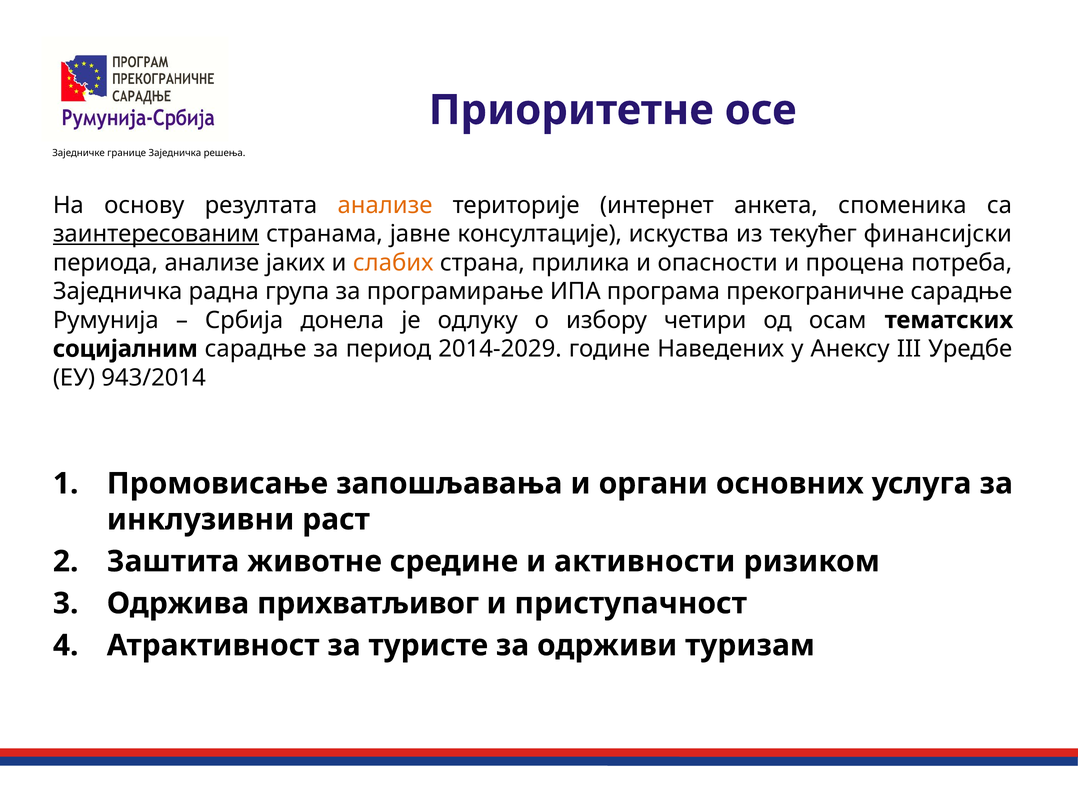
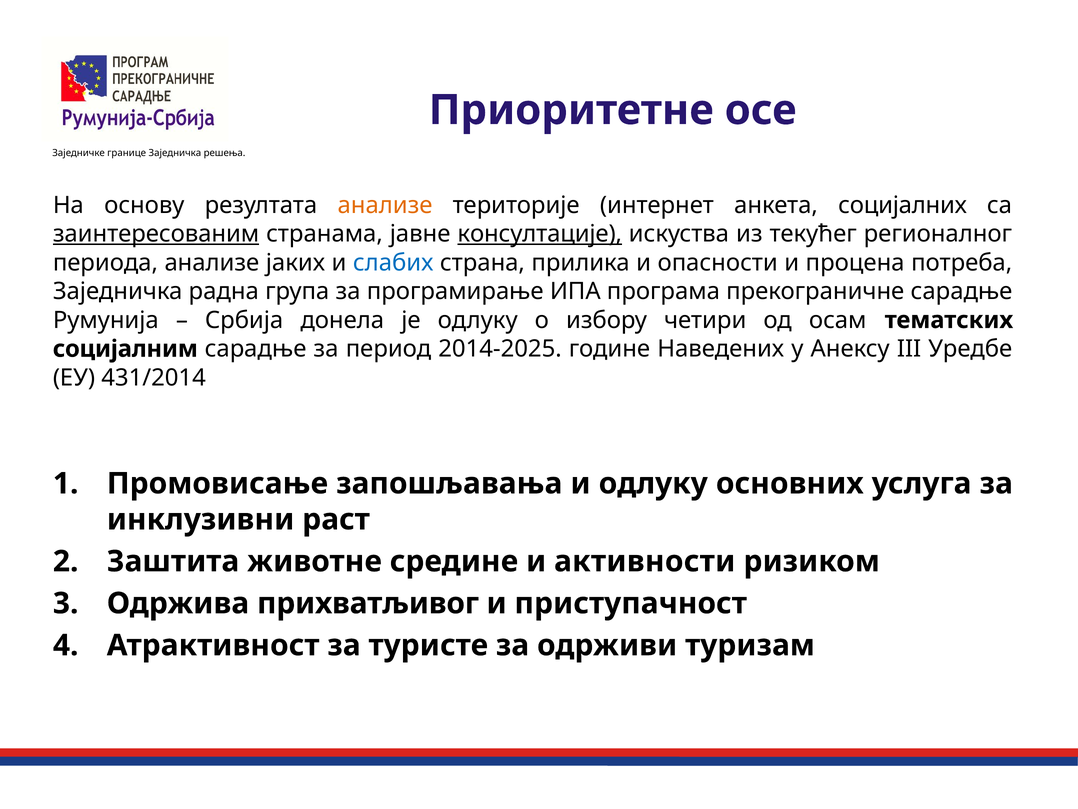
споменика: споменика -> социјалних (903, 205)
консултације underline: none -> present (540, 234)
финансијски: финансијски -> регионалног (938, 234)
слабих colour: orange -> blue (393, 262)
2014-2029: 2014-2029 -> 2014-2025 (500, 349)
943/2014: 943/2014 -> 431/2014 (154, 377)
и органи: органи -> одлуку (653, 483)
